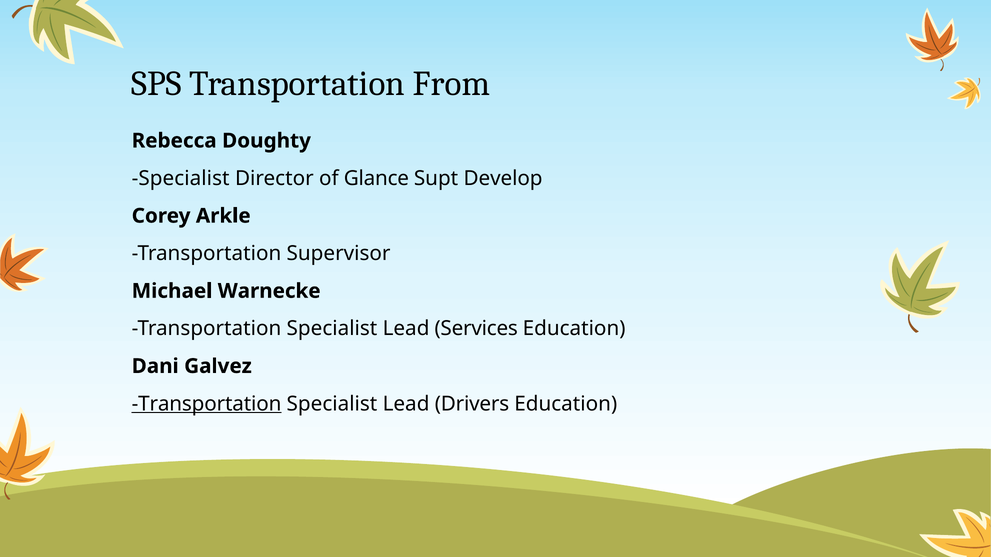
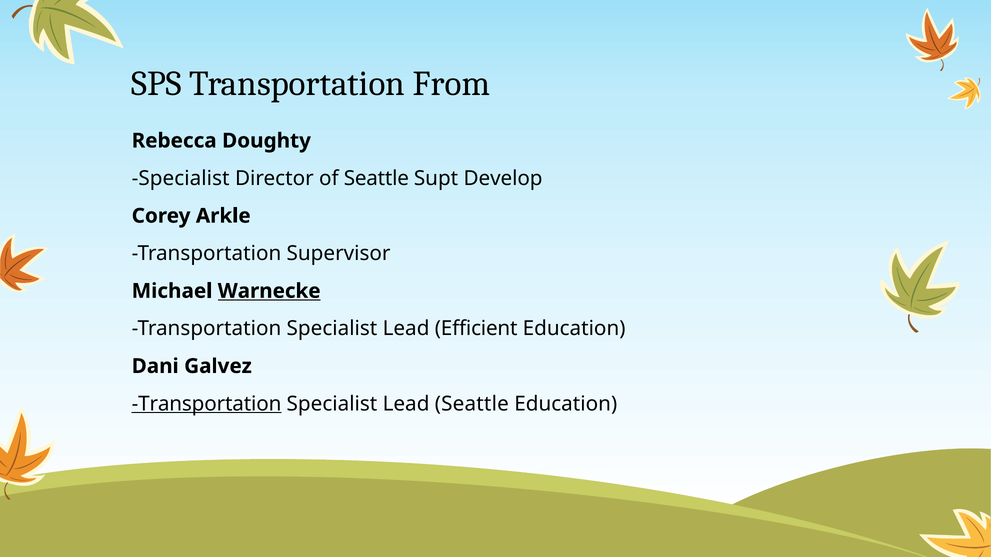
of Glance: Glance -> Seattle (376, 178)
Warnecke underline: none -> present (269, 291)
Services: Services -> Efficient (476, 329)
Lead Drivers: Drivers -> Seattle (472, 404)
